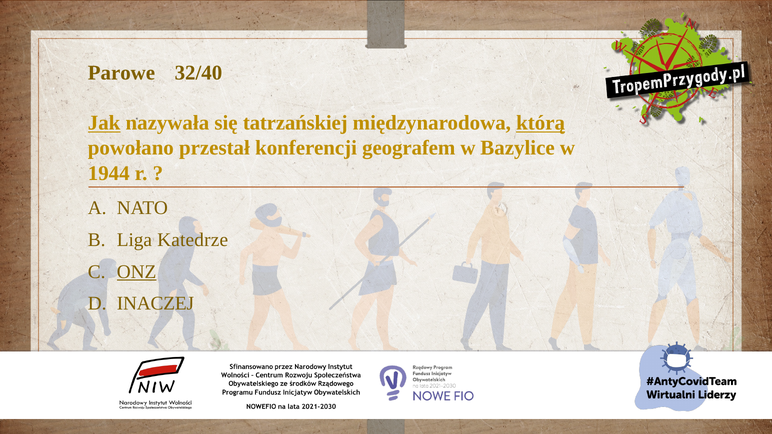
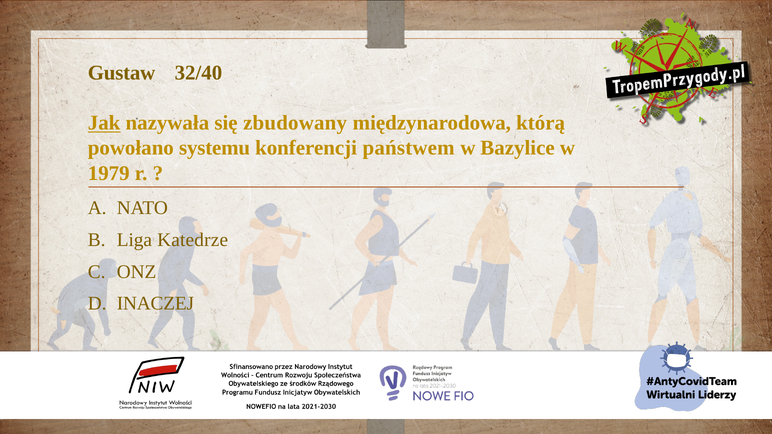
Parowe: Parowe -> Gustaw (122, 73)
tatrzańskiej: tatrzańskiej -> zbudowany (295, 123)
którą underline: present -> none (541, 123)
przestał: przestał -> systemu (215, 148)
geografem: geografem -> państwem (409, 148)
1944: 1944 -> 1979 (109, 173)
ONZ underline: present -> none (137, 272)
